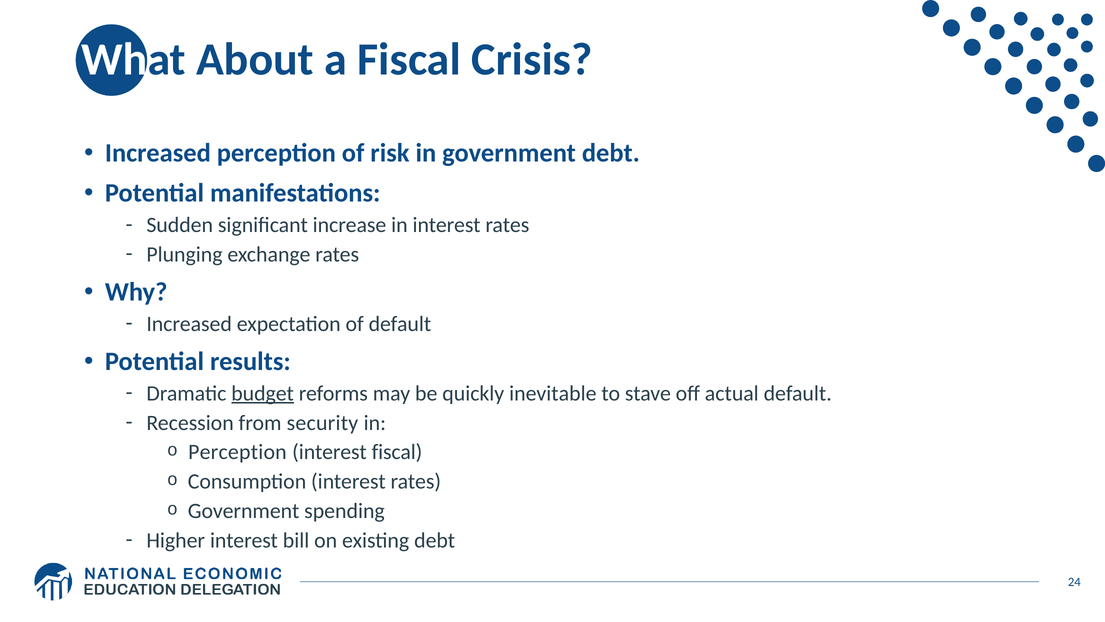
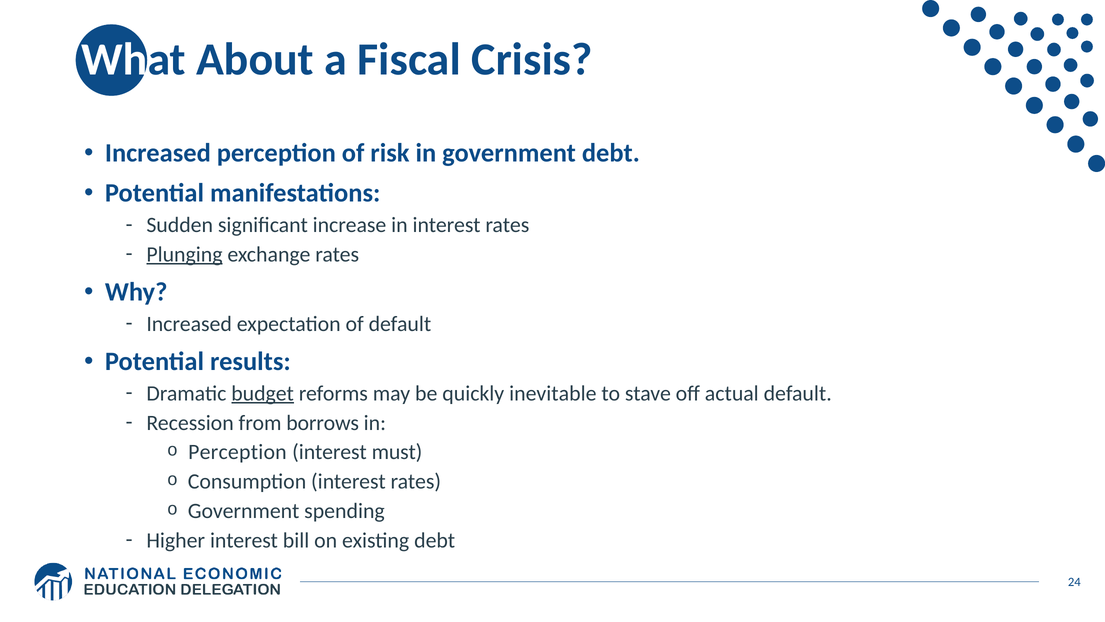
Plunging underline: none -> present (184, 254)
security: security -> borrows (323, 423)
interest fiscal: fiscal -> must (397, 452)
